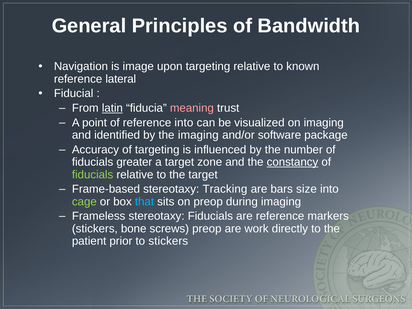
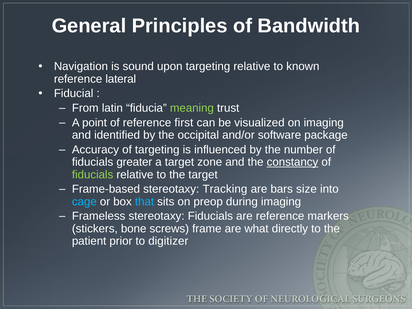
image: image -> sound (138, 67)
latin underline: present -> none (112, 108)
meaning colour: pink -> light green (192, 108)
reference into: into -> first (184, 123)
the imaging: imaging -> occipital (198, 135)
cage colour: light green -> light blue (84, 202)
screws preop: preop -> frame (207, 229)
work: work -> what (257, 229)
to stickers: stickers -> digitizer (168, 241)
